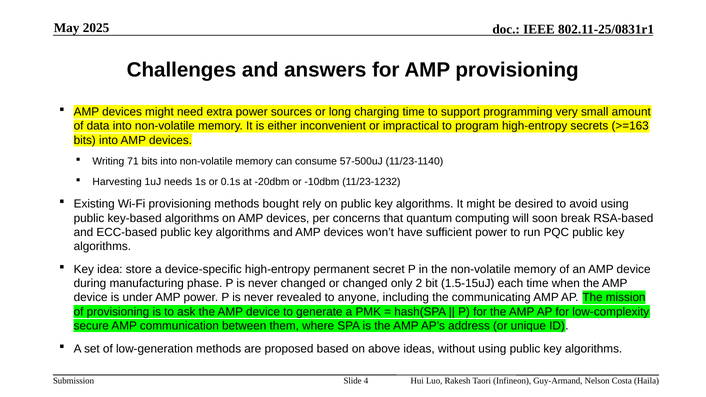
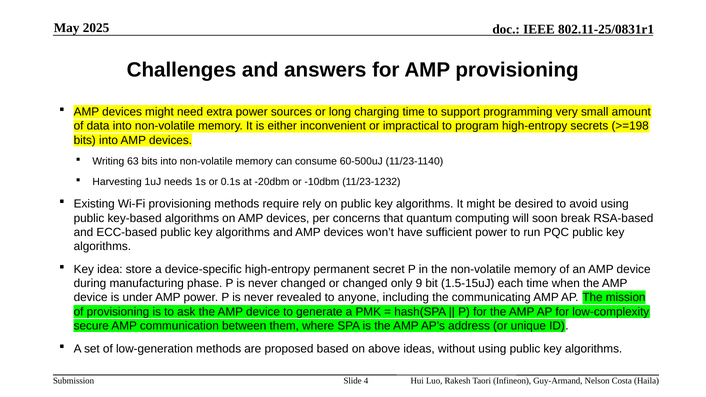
>=163: >=163 -> >=198 (630, 126)
71: 71 -> 63 (133, 161)
57-500uJ: 57-500uJ -> 60-500uJ (361, 161)
bought: bought -> require (281, 204)
2: 2 -> 9 (419, 284)
